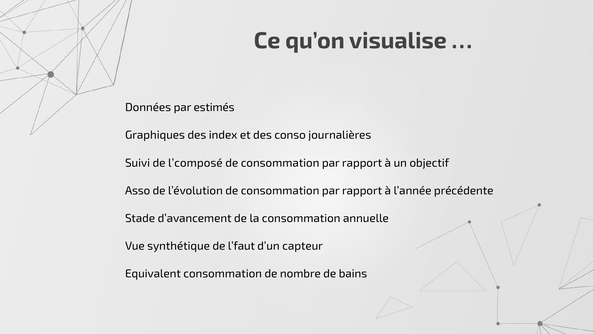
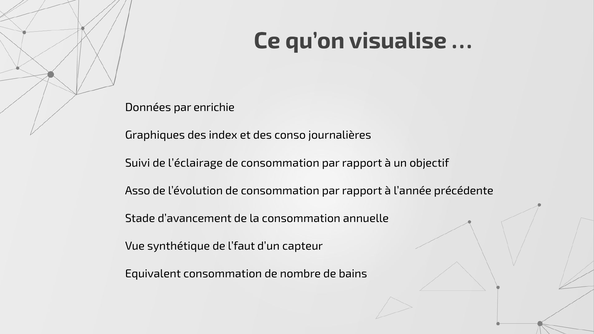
estimés: estimés -> enrichie (214, 107)
l’composé: l’composé -> l’éclairage (195, 163)
